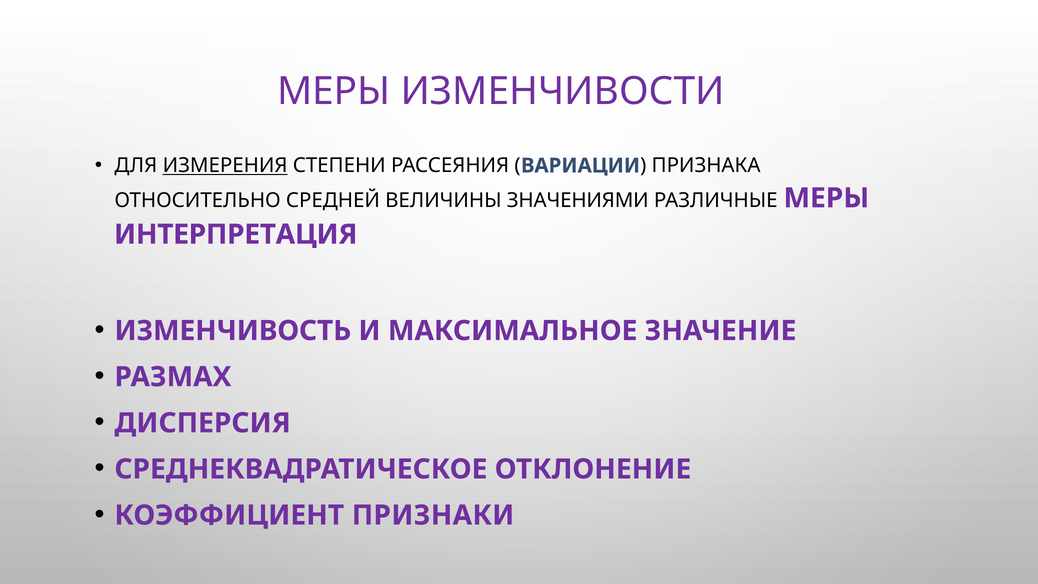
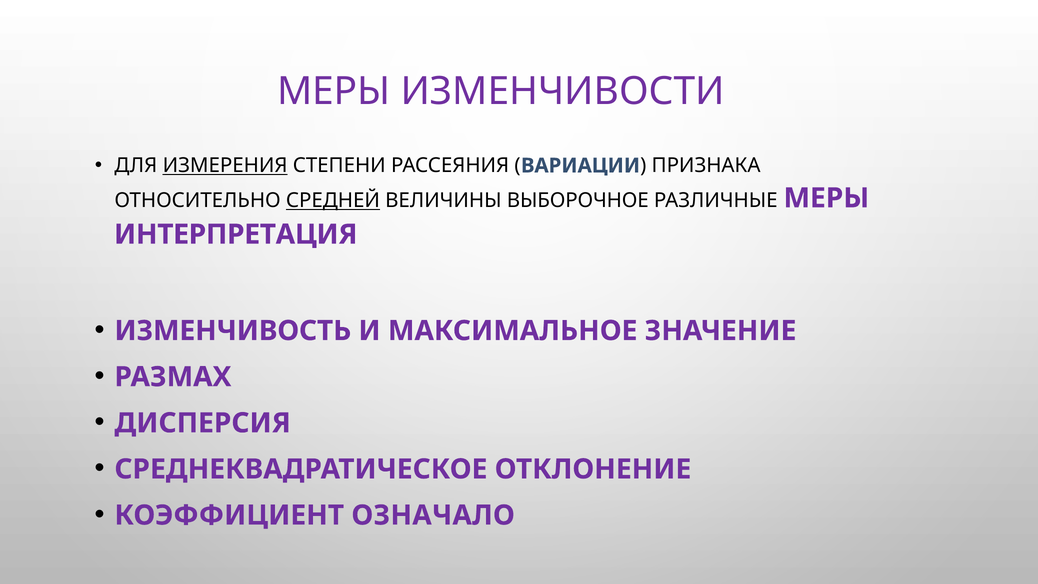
СРЕДНЕЙ underline: none -> present (333, 201)
ЗНАЧЕНИЯМИ: ЗНАЧЕНИЯМИ -> ВЫБОРОЧНОЕ (578, 201)
ПРИЗНАКИ: ПРИЗНАКИ -> ОЗНАЧАЛО (433, 515)
